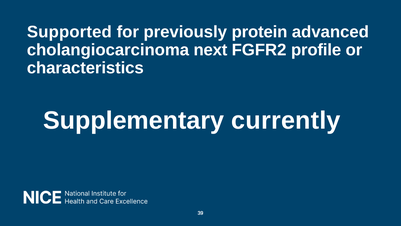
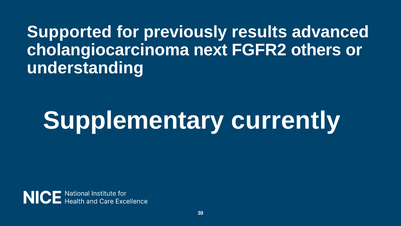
protein: protein -> results (259, 32)
profile: profile -> others (316, 50)
characteristics: characteristics -> understanding (85, 68)
